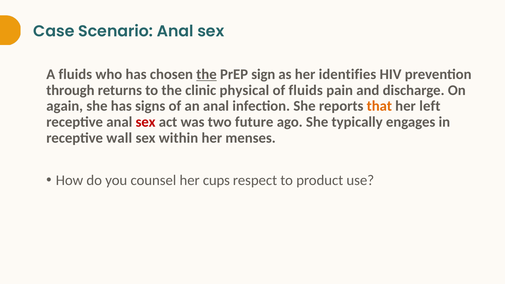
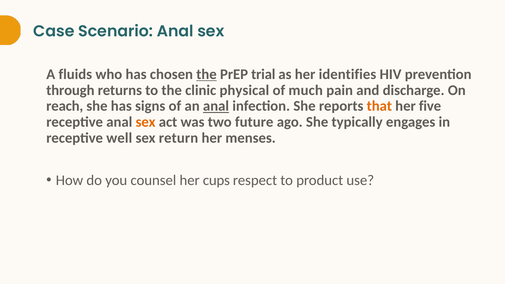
sign: sign -> trial (263, 74)
of fluids: fluids -> much (306, 90)
again: again -> reach (65, 106)
anal underline: none -> present (216, 106)
left: left -> five (430, 106)
sex colour: red -> orange (146, 122)
wall: wall -> well (119, 138)
within: within -> return (178, 138)
